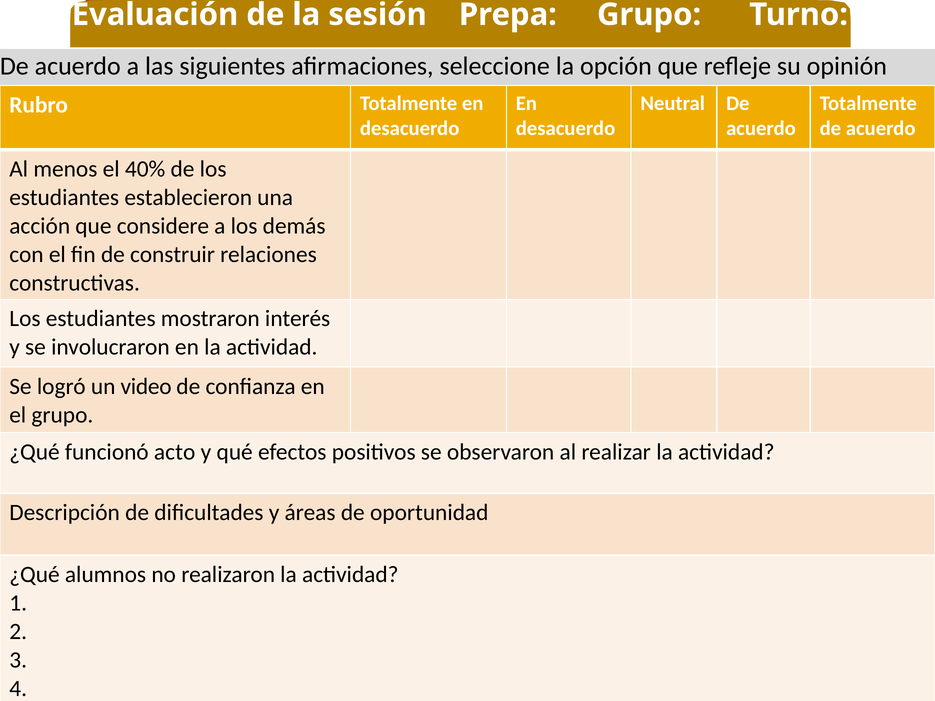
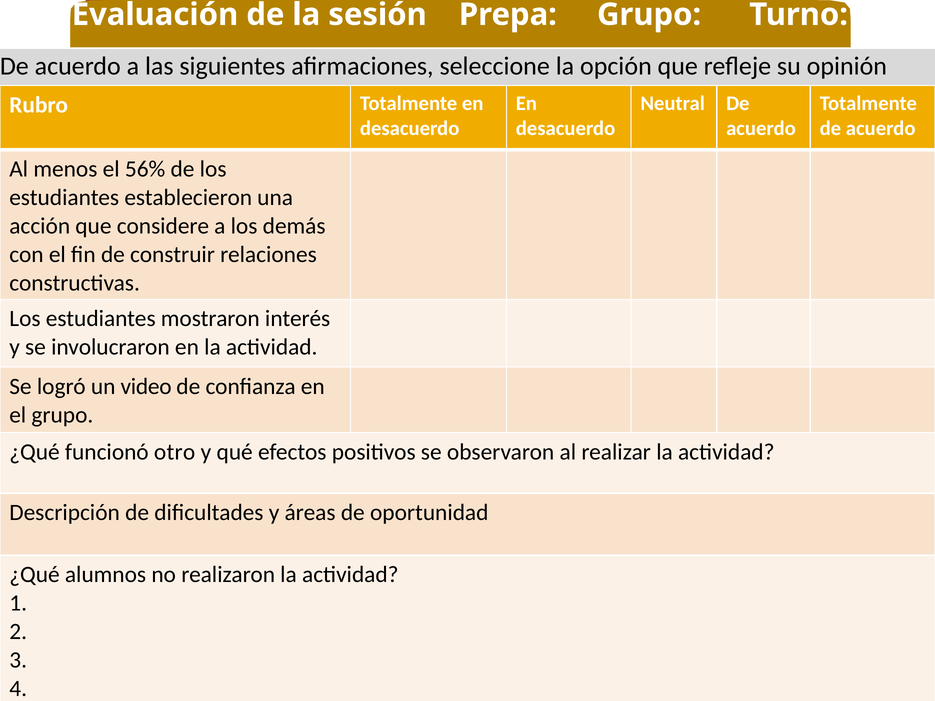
40%: 40% -> 56% (145, 169)
acto: acto -> otro (175, 452)
